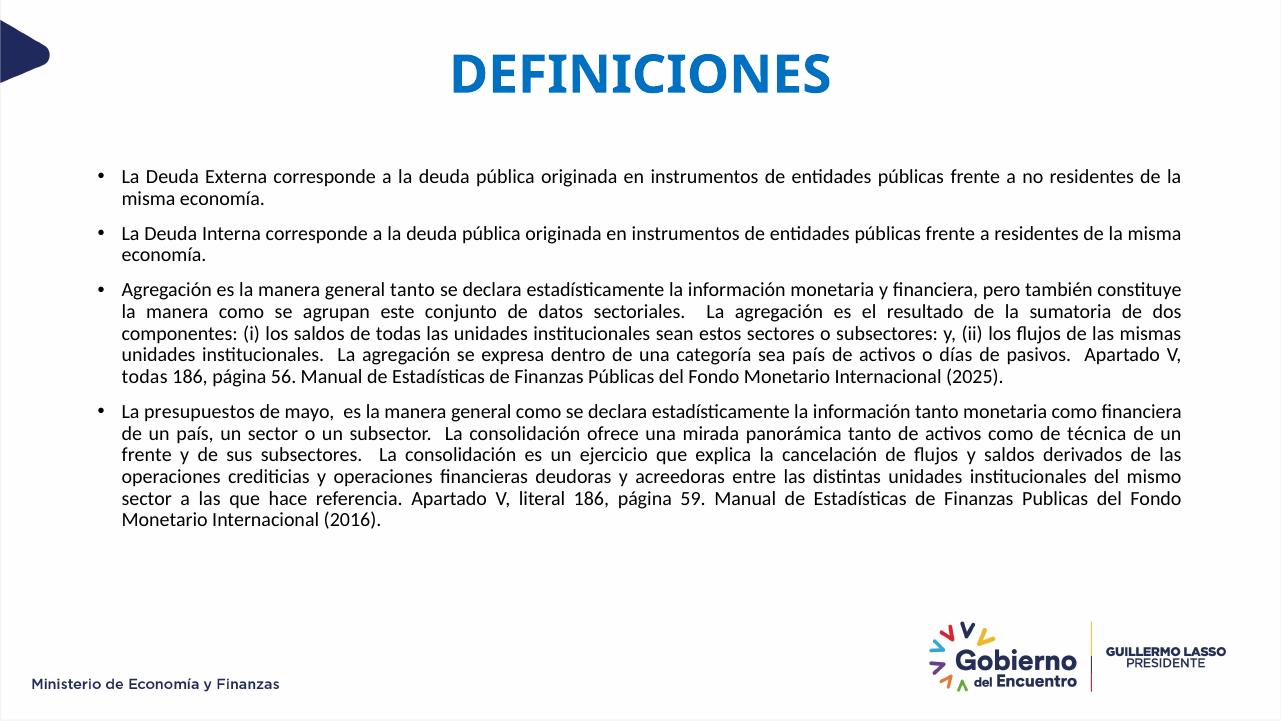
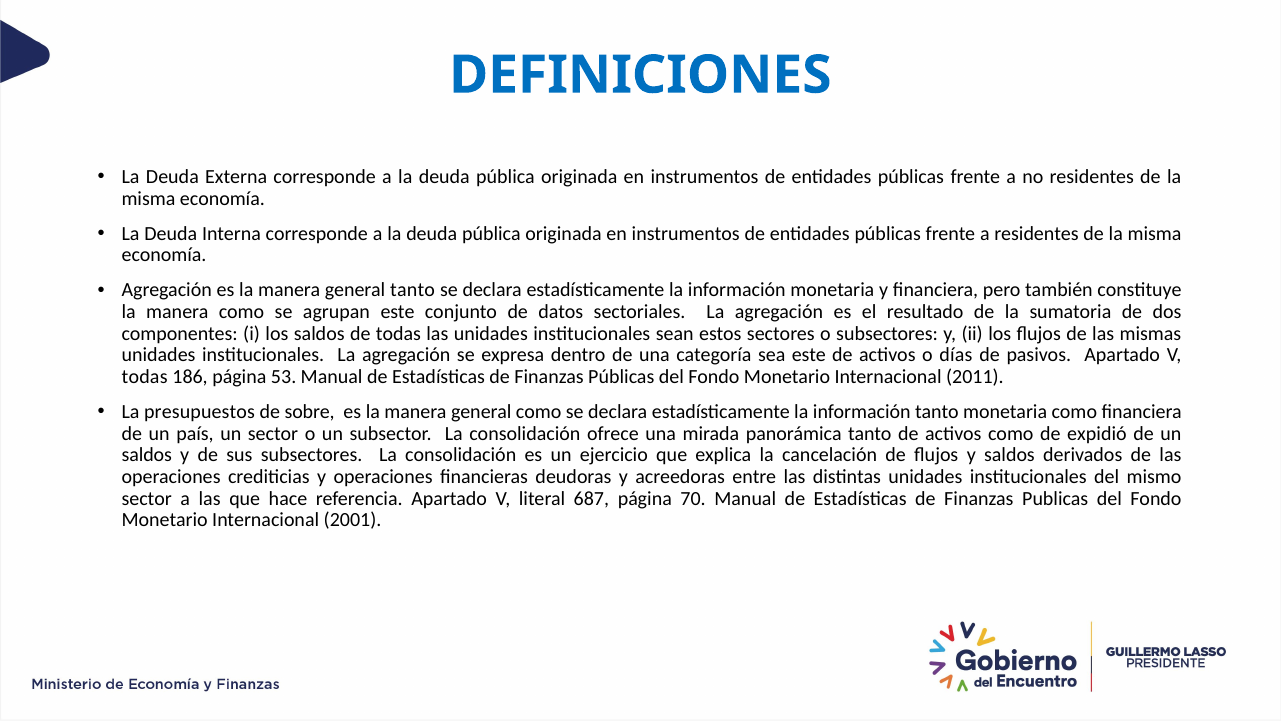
sea país: país -> este (809, 355)
56: 56 -> 53 (284, 377)
2025: 2025 -> 2011 (975, 377)
mayo: mayo -> sobre (310, 412)
técnica: técnica -> expidió (1097, 433)
frente: frente -> saldos (147, 455)
literal 186: 186 -> 687 (591, 498)
59: 59 -> 70 (693, 498)
2016: 2016 -> 2001 (353, 520)
